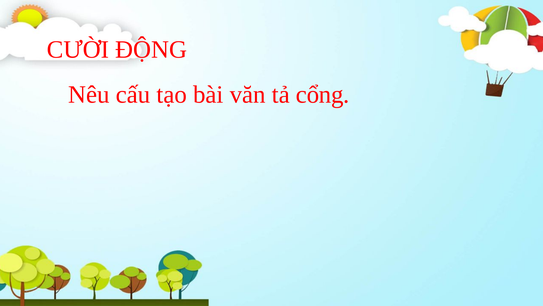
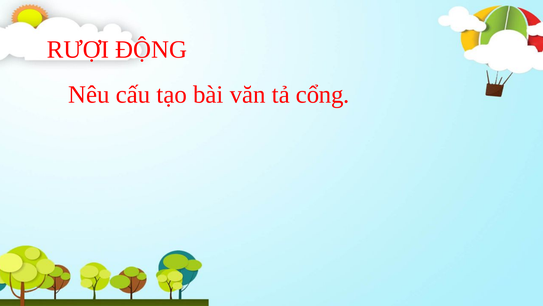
CƯỜI: CƯỜI -> RƯỢI (78, 50)
